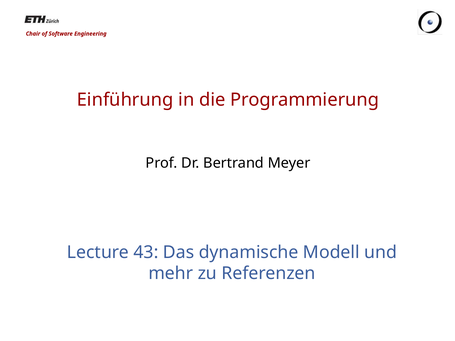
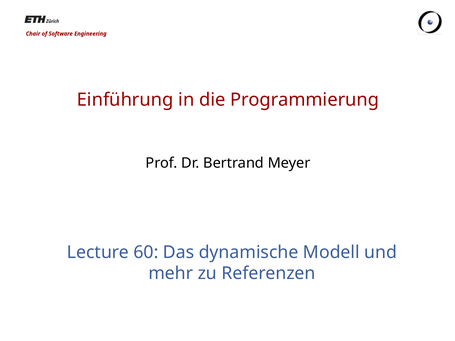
43: 43 -> 60 (146, 252)
